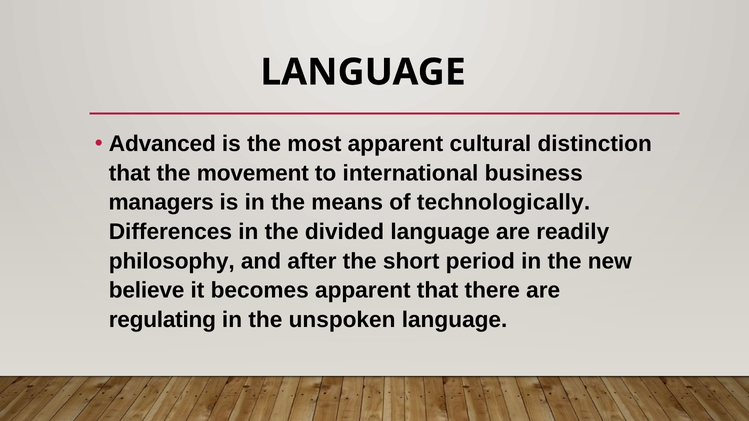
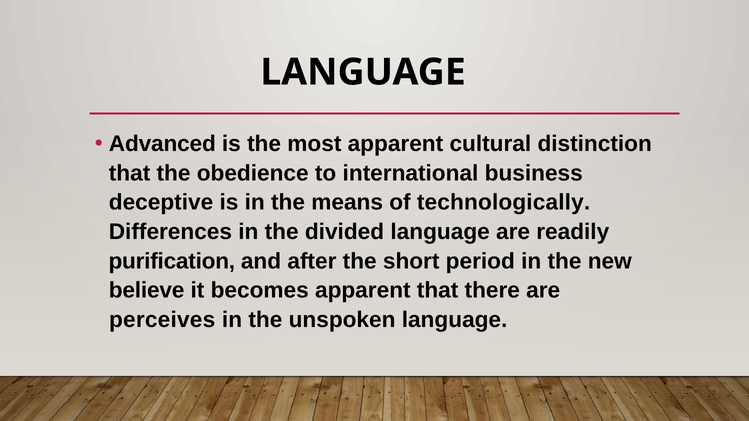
movement: movement -> obedience (253, 173)
managers: managers -> deceptive (161, 203)
philosophy: philosophy -> purification (172, 261)
regulating: regulating -> perceives (162, 320)
